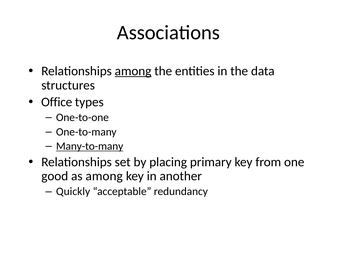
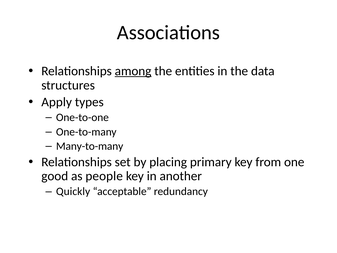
Office: Office -> Apply (57, 102)
Many-to-many underline: present -> none (90, 146)
as among: among -> people (104, 176)
